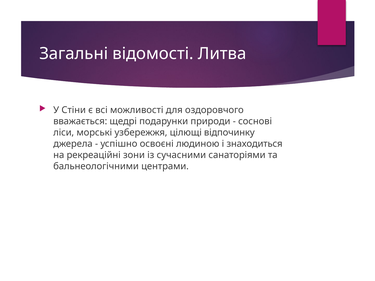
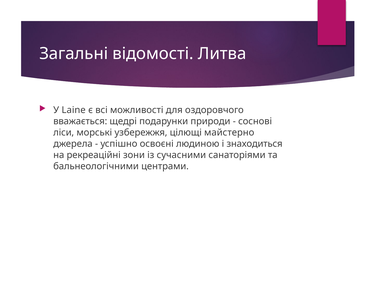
Стіни: Стіни -> Laine (74, 110)
відпочинку: відпочинку -> майстерно (229, 133)
